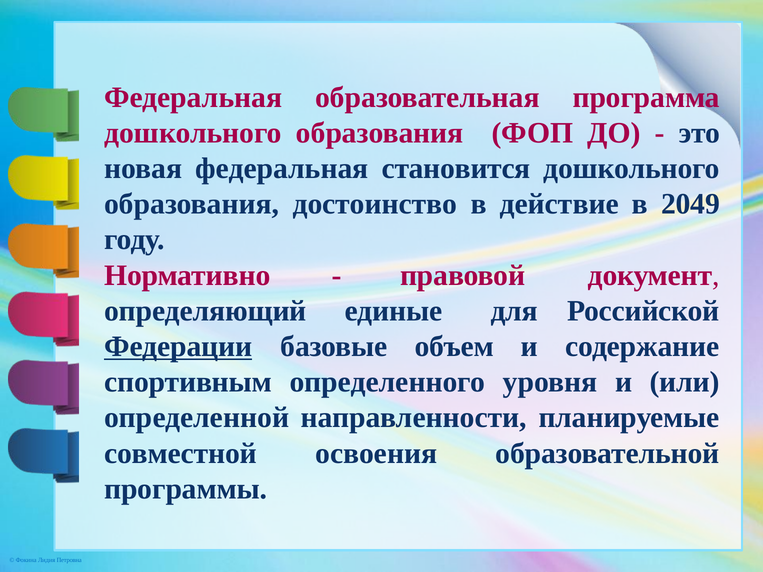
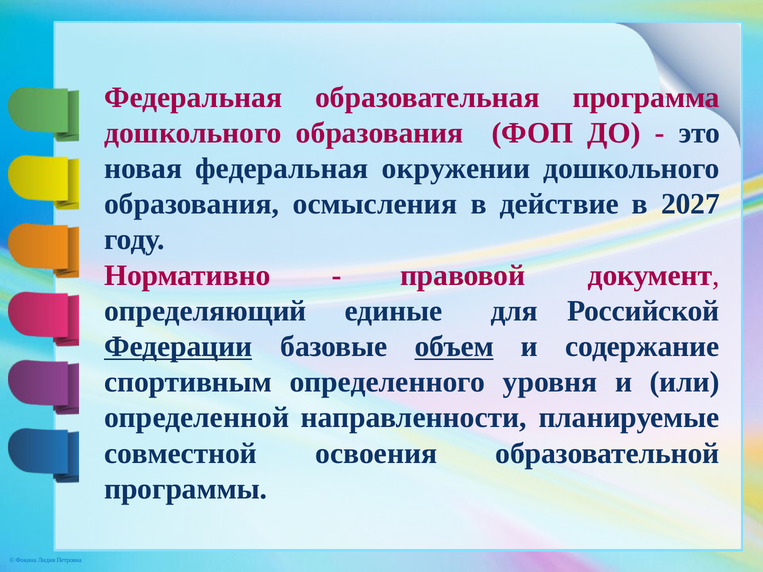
становится: становится -> окружении (456, 169)
достоинство: достоинство -> осмысления (375, 204)
2049: 2049 -> 2027 (691, 204)
объем underline: none -> present (454, 347)
